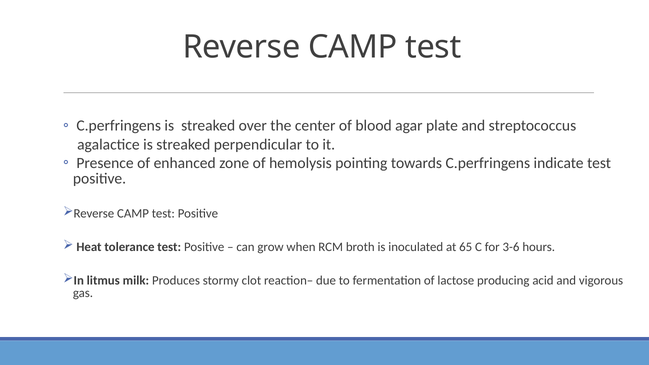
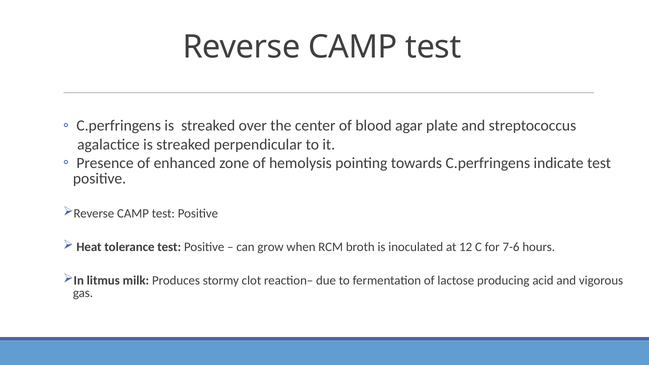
65: 65 -> 12 (466, 247)
3-6: 3-6 -> 7-6 (511, 247)
